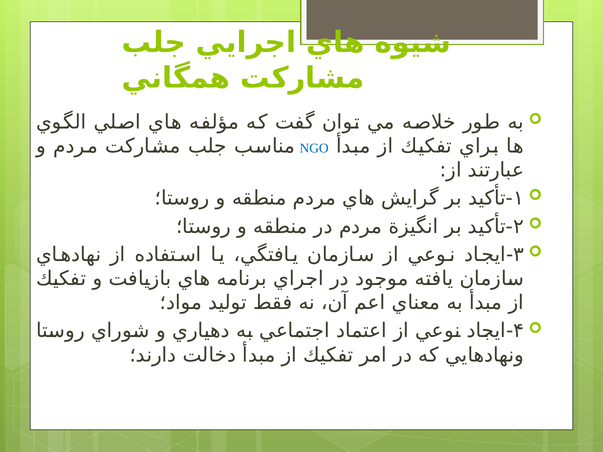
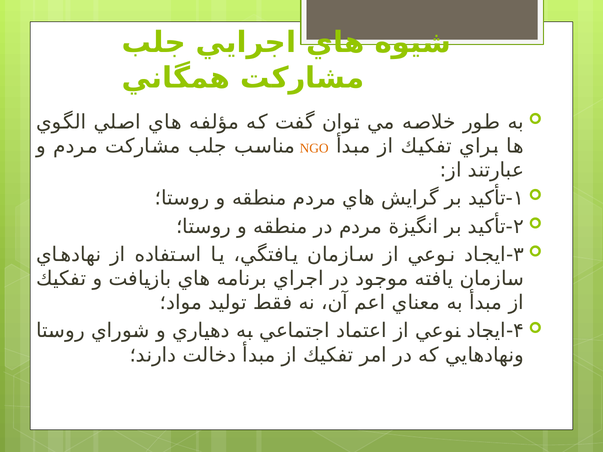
NGO colour: blue -> orange (314, 148)
